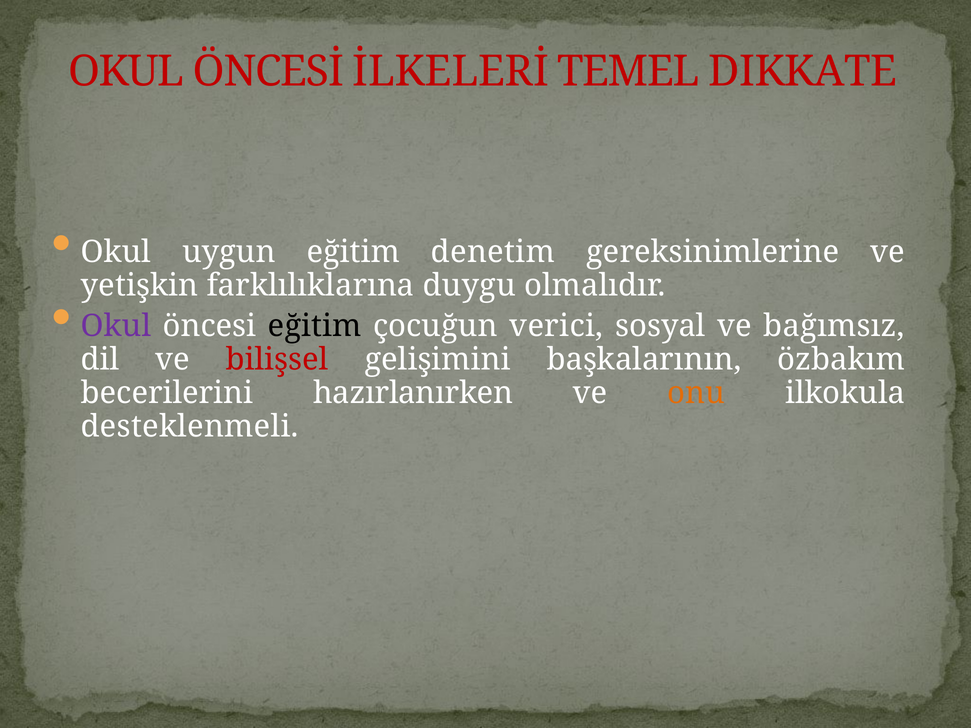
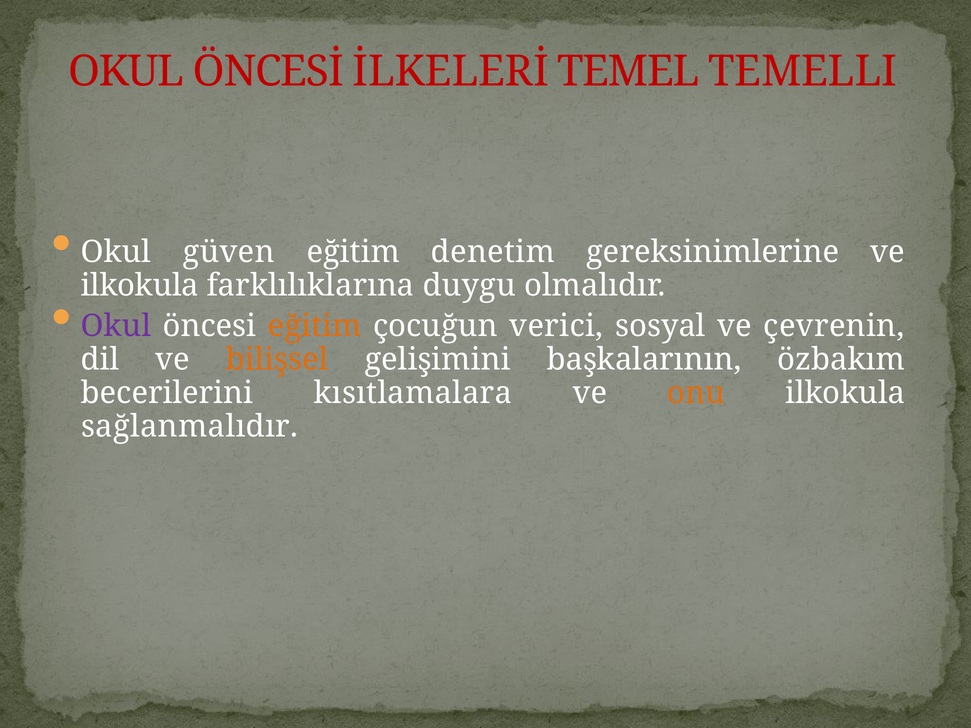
DIKKATE: DIKKATE -> TEMELLI (803, 71)
uygun: uygun -> güven (229, 252)
yetişkin: yetişkin -> ilkokula (140, 286)
eğitim colour: black -> orange (315, 326)
bağımsız: bağımsız -> çevrenin (834, 326)
bilişsel colour: red -> orange (277, 360)
hazırlanırken: hazırlanırken -> kısıtlamalara (413, 393)
desteklenmeli: desteklenmeli -> sağlanmalıdır (190, 427)
